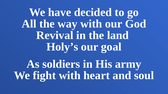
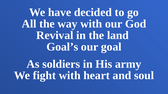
Holy’s: Holy’s -> Goal’s (62, 47)
